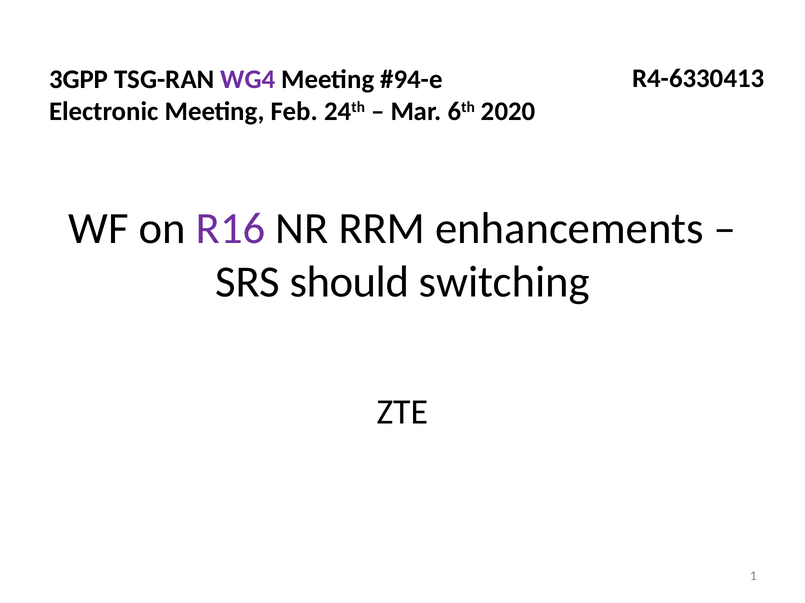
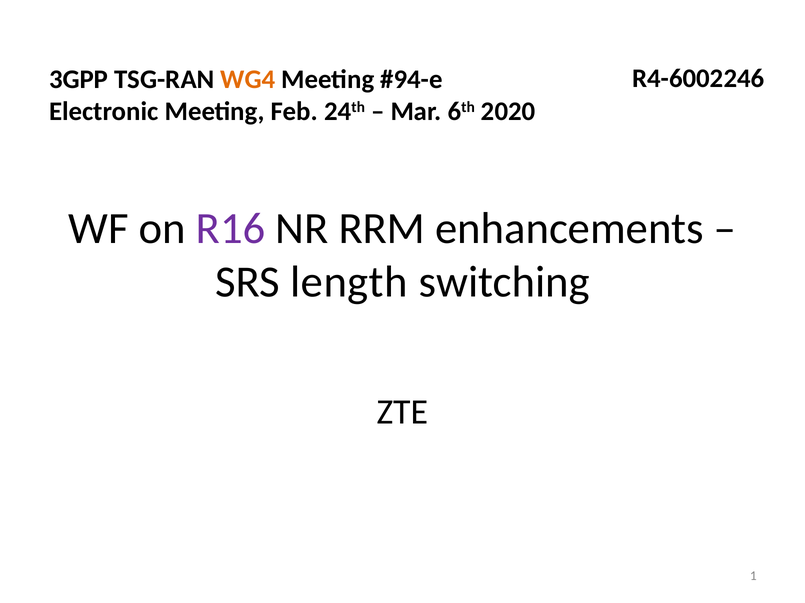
R4-6330413: R4-6330413 -> R4-6002246 (698, 78)
WG4 colour: purple -> orange (248, 79)
should: should -> length (349, 282)
